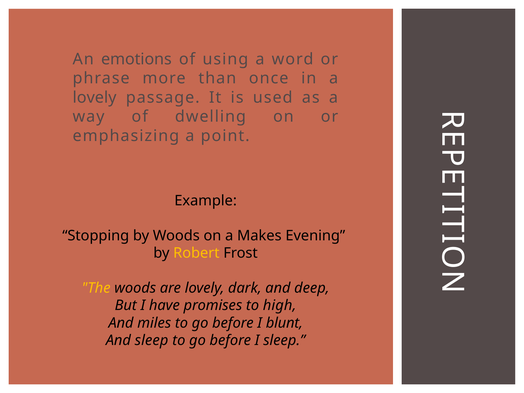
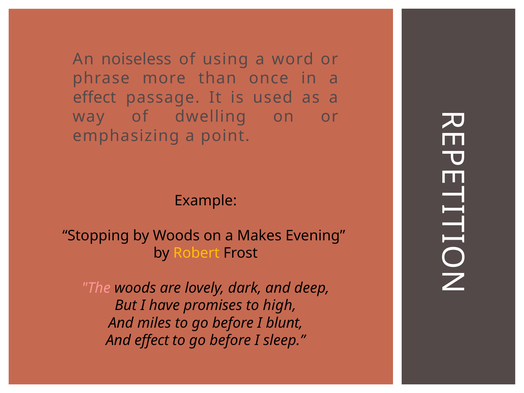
emotions: emotions -> noiseless (136, 59)
lovely: lovely -> effect (95, 98)
The colour: yellow -> pink (96, 288)
And sleep: sleep -> effect (152, 340)
